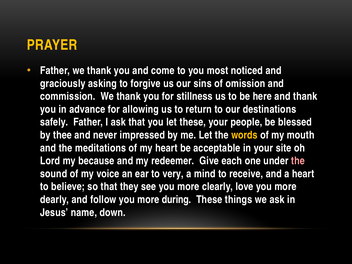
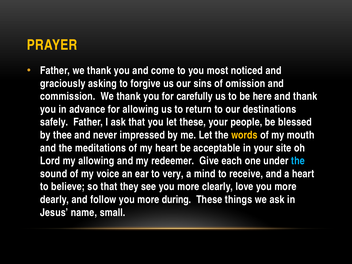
stillness: stillness -> carefully (195, 96)
my because: because -> allowing (96, 161)
the colour: pink -> light blue (298, 161)
down: down -> small (113, 212)
